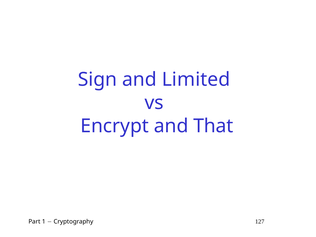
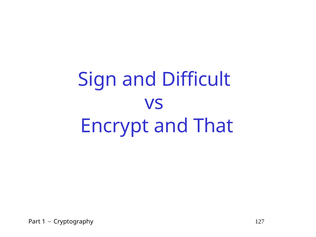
Limited: Limited -> Difficult (196, 80)
